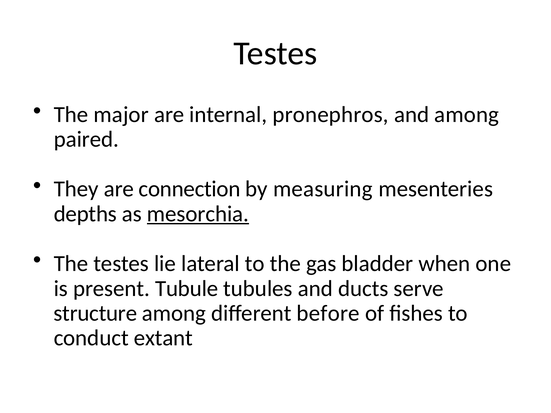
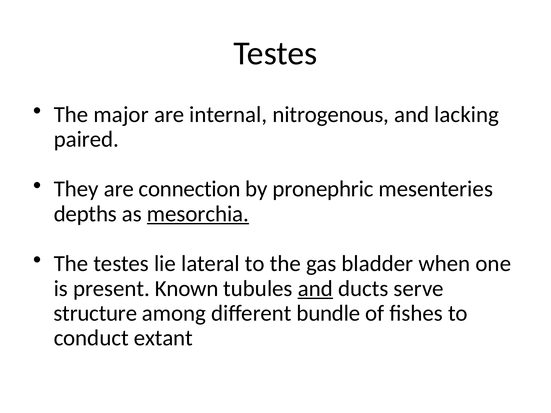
pronephros: pronephros -> nitrogenous (331, 115)
and among: among -> lacking (467, 115)
measuring: measuring -> pronephric (323, 189)
Tubule: Tubule -> Known (187, 289)
and underline: none -> present (315, 289)
before: before -> bundle (328, 313)
